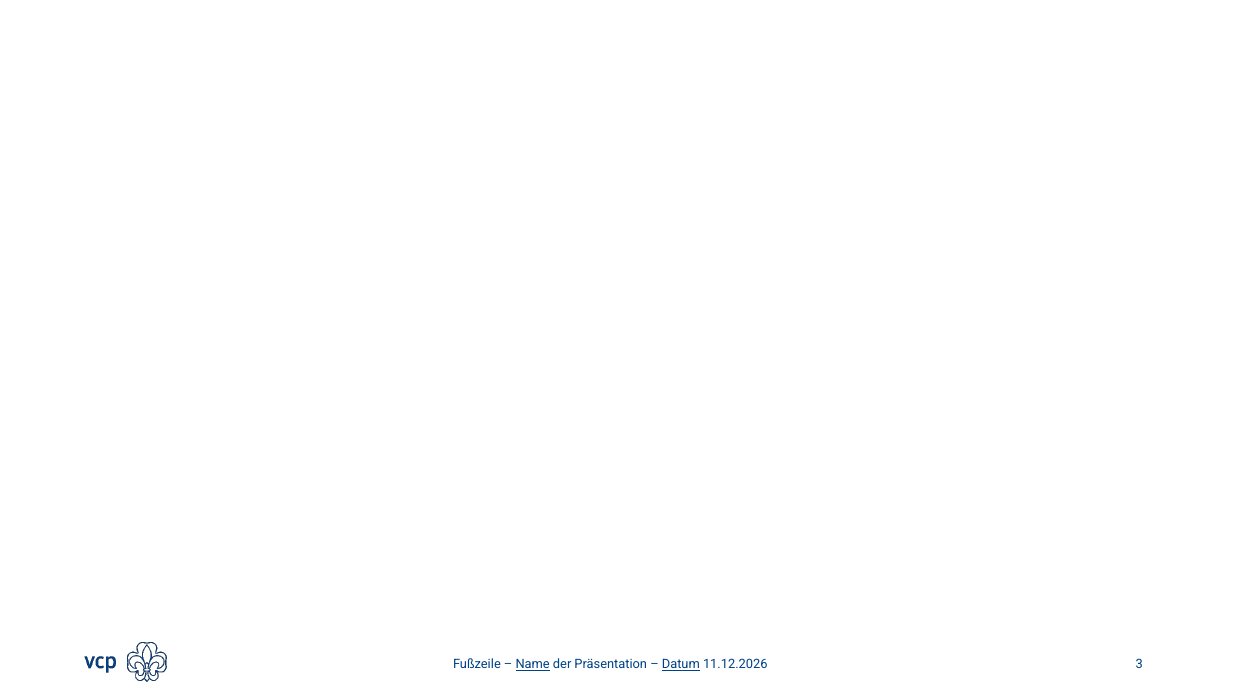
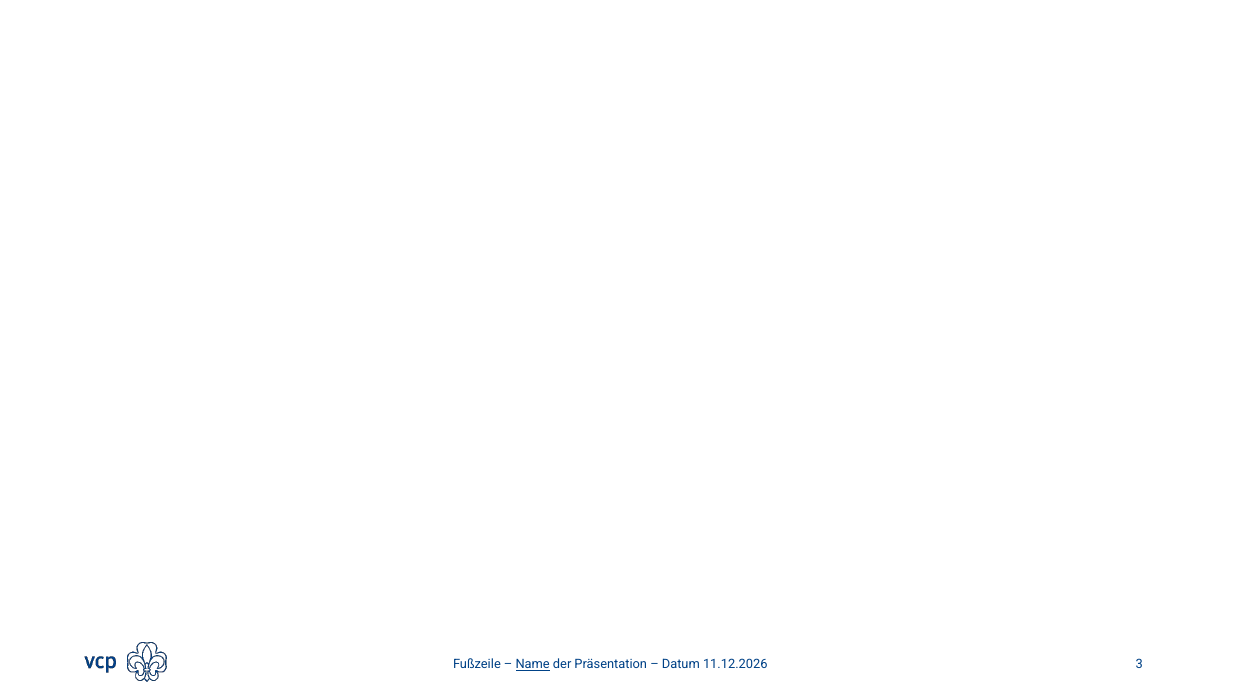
Datum underline: present -> none (681, 664)
